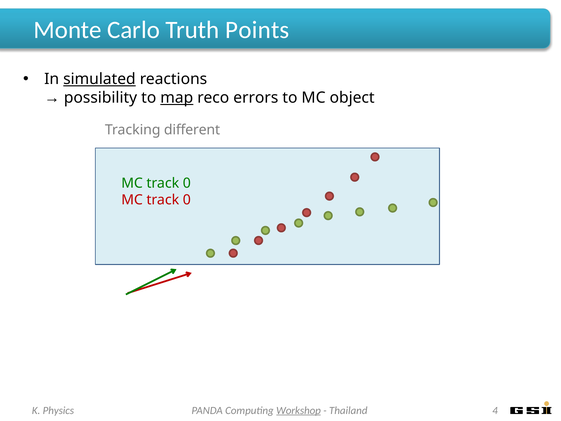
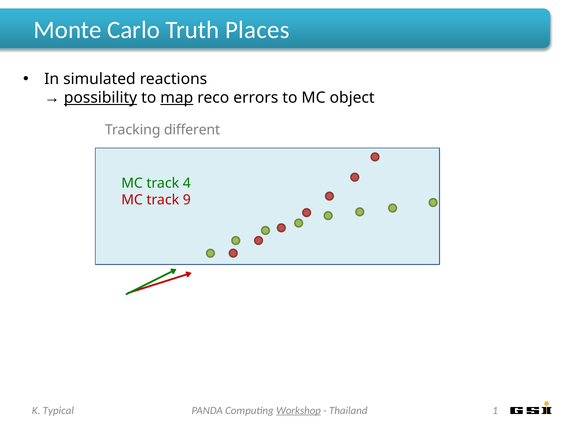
Points: Points -> Places (257, 30)
simulated underline: present -> none (99, 79)
possibility underline: none -> present (100, 98)
0: 0 -> 4 (187, 183)
0: 0 -> 9 (187, 200)
4: 4 -> 1 (495, 410)
Physics: Physics -> Typical (58, 410)
